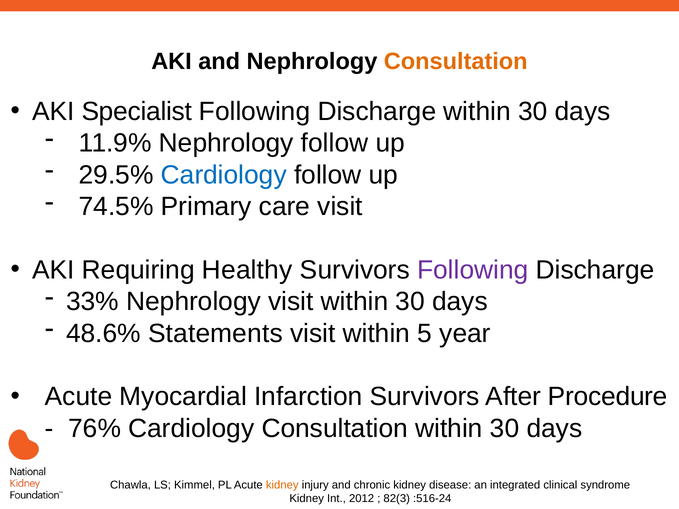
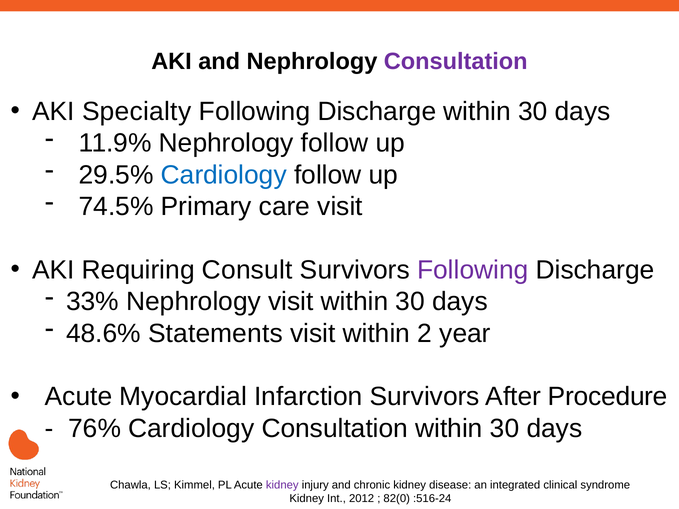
Consultation colour: orange -> purple (456, 62)
Specialist: Specialist -> Specialty (137, 112)
Healthy: Healthy -> Consult (247, 270)
5: 5 -> 2 (425, 334)
kidney colour: orange -> purple (282, 485)
82(3: 82(3 -> 82(0 (397, 499)
